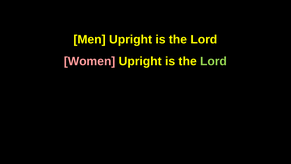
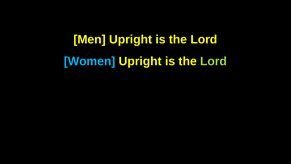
Women colour: pink -> light blue (90, 61)
